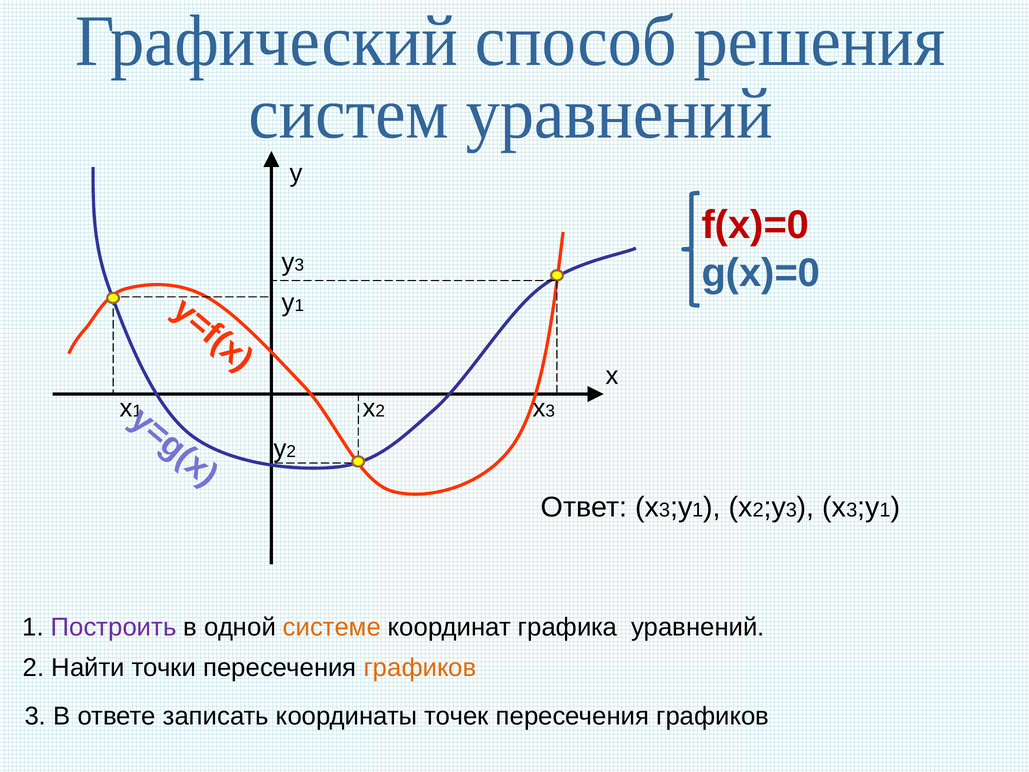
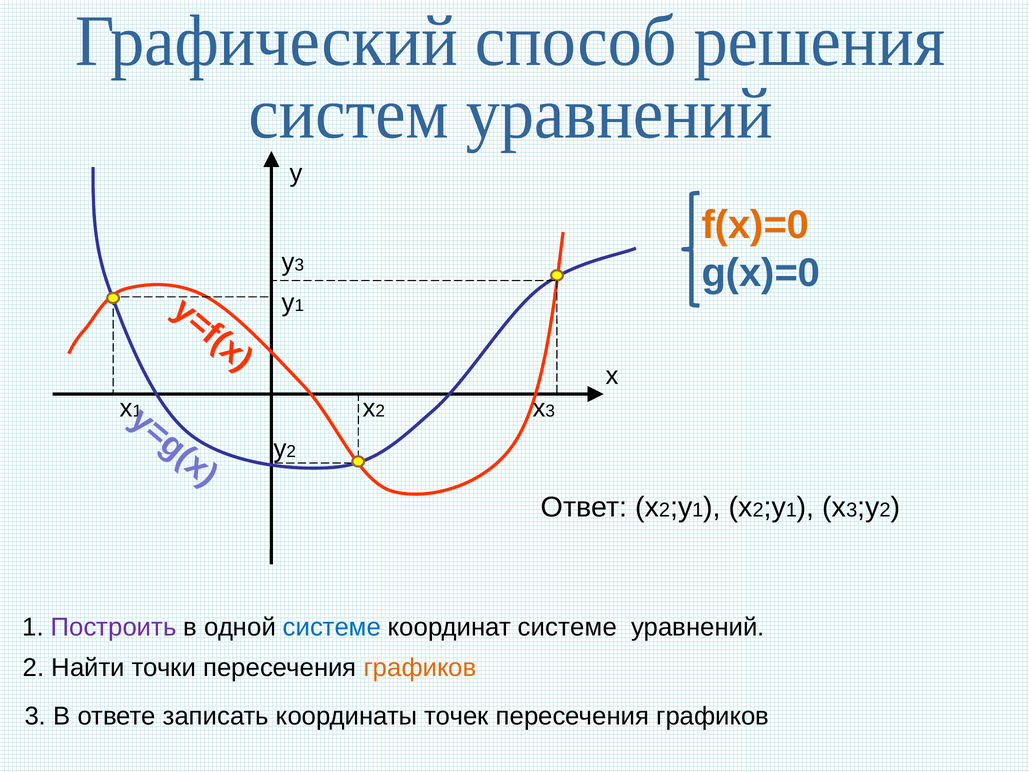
f(x)=0 colour: red -> orange (755, 225)
Ответ х 3: 3 -> 2 (665, 510)
3: 3 -> 1 (791, 510)
1: 1 -> 2 (885, 510)
системе colour: orange -> blue (332, 627)
координат графика: графика -> системе (567, 627)
